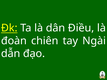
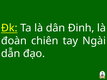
Điều: Điều -> Đinh (81, 28)
